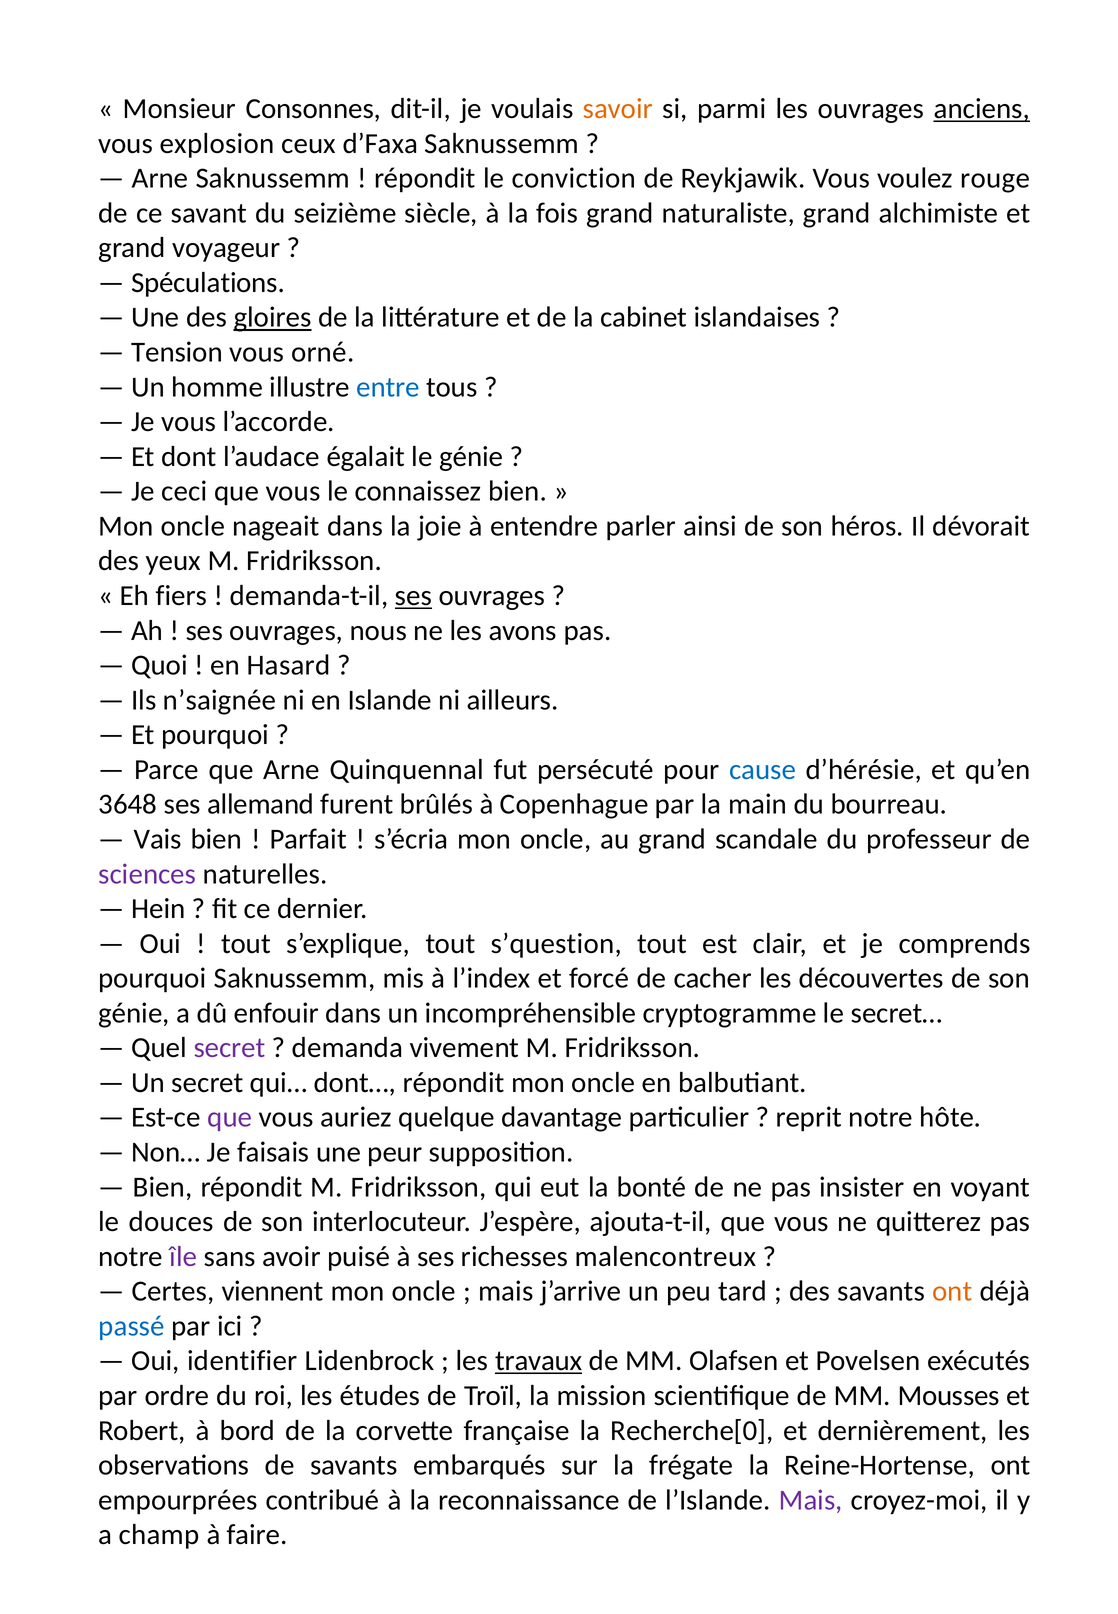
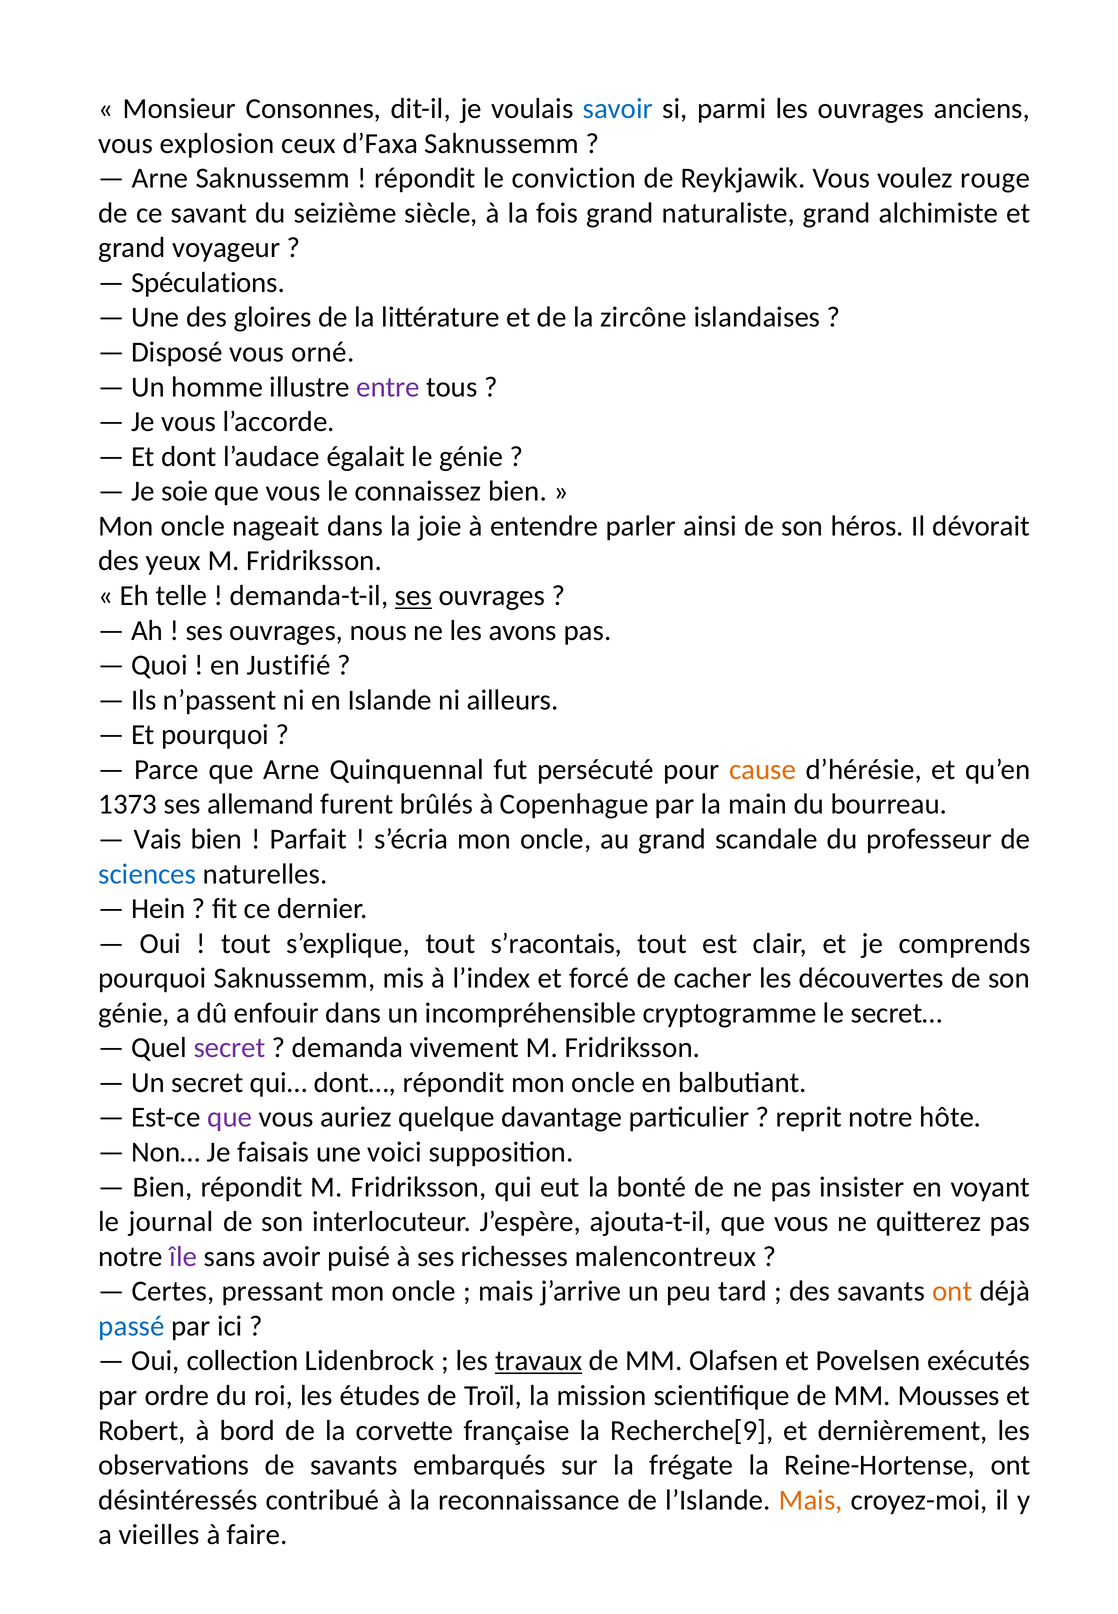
savoir colour: orange -> blue (618, 109)
anciens underline: present -> none (982, 109)
gloires underline: present -> none (273, 318)
cabinet: cabinet -> zircône (644, 318)
Tension: Tension -> Disposé (177, 352)
entre colour: blue -> purple (388, 387)
ceci: ceci -> soie (185, 492)
fiers: fiers -> telle (181, 596)
Hasard: Hasard -> Justifié (289, 666)
n’saignée: n’saignée -> n’passent (220, 700)
cause colour: blue -> orange (763, 770)
3648: 3648 -> 1373 (128, 805)
sciences colour: purple -> blue (147, 874)
s’question: s’question -> s’racontais (556, 944)
peur: peur -> voici (395, 1153)
douces: douces -> journal (171, 1222)
viennent: viennent -> pressant (272, 1292)
identifier: identifier -> collection (243, 1362)
Recherche[0: Recherche[0 -> Recherche[9 (692, 1431)
empourprées: empourprées -> désintéressés (178, 1501)
Mais colour: purple -> orange (811, 1501)
champ: champ -> vieilles (159, 1536)
